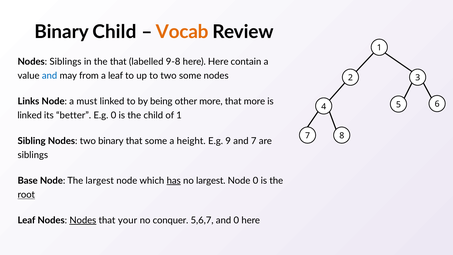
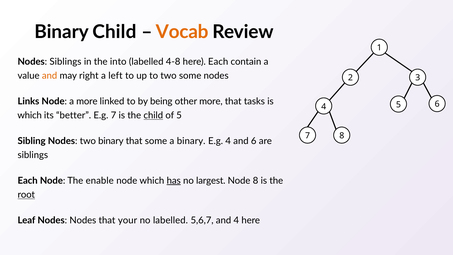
the that: that -> into (118, 62)
9-8: 9-8 -> 4-8 (173, 62)
here Here: Here -> Each (218, 62)
and colour: blue -> orange (50, 76)
from: from -> right (89, 76)
a leaf: leaf -> left (115, 76)
a must: must -> more (87, 101)
that more: more -> tasks (254, 101)
linked: linked -> which (30, 115)
E.g 0: 0 -> 7 (114, 115)
child underline: none -> present (153, 115)
of 1: 1 -> 5 (179, 115)
a height: height -> binary (191, 141)
E.g 9: 9 -> 4 (228, 141)
and 7: 7 -> 6 (254, 141)
Base: Base -> Each (28, 180)
The largest: largest -> enable (100, 180)
Node 0: 0 -> 8 (256, 180)
Nodes underline: present -> none (83, 220)
no conquer: conquer -> labelled (170, 220)
and 0: 0 -> 4 (236, 220)
